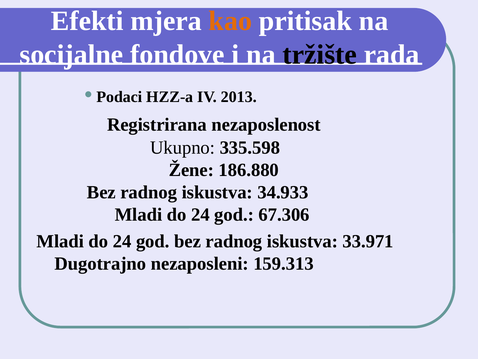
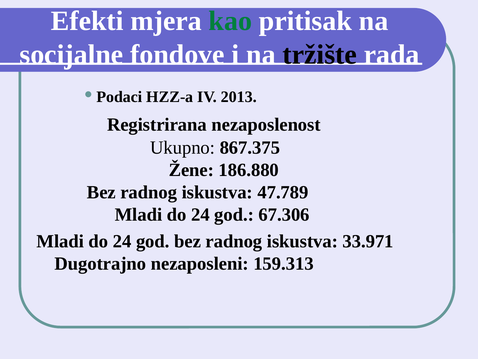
kao colour: orange -> green (230, 21)
335.598: 335.598 -> 867.375 (250, 147)
34.933: 34.933 -> 47.789 (283, 192)
